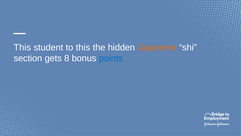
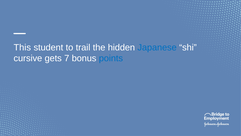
to this: this -> trail (83, 47)
Japanese colour: orange -> blue (157, 47)
section: section -> cursive (28, 58)
8: 8 -> 7 (67, 58)
